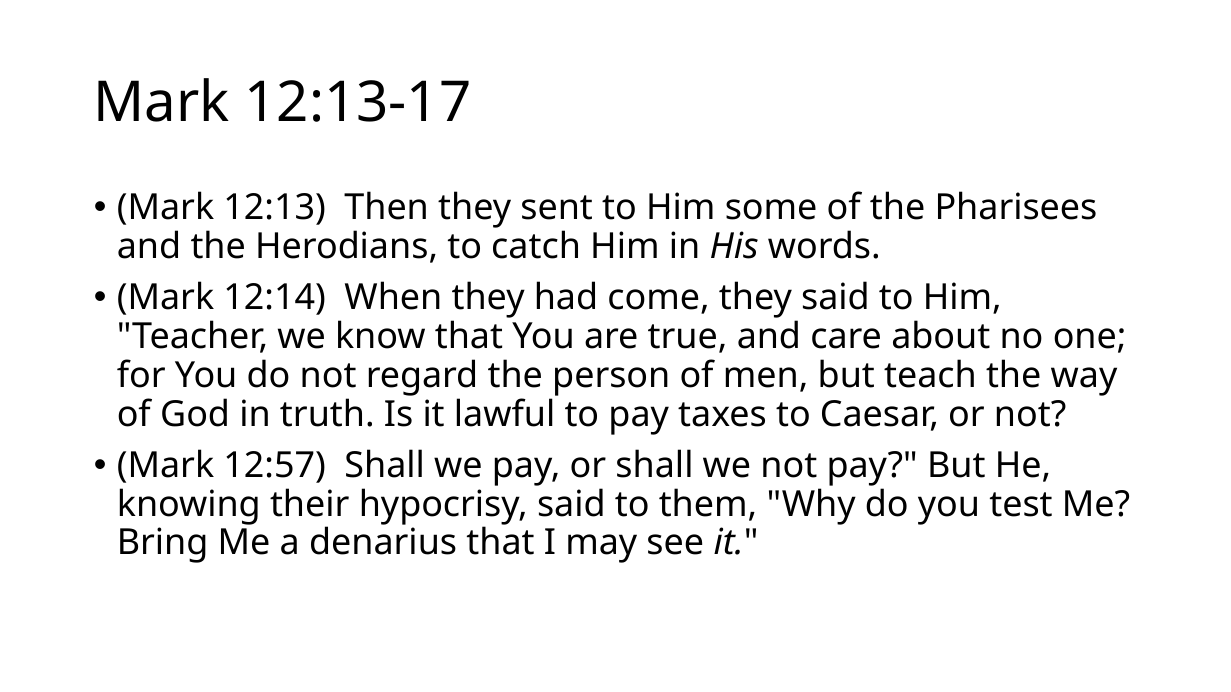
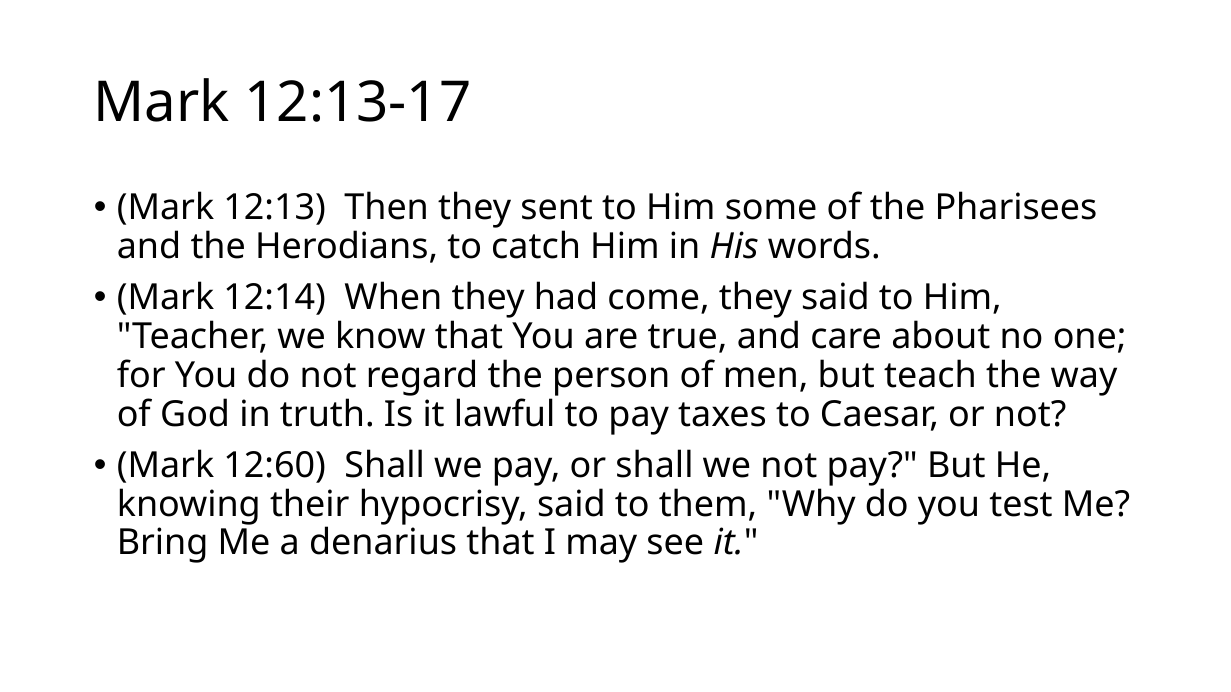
12:57: 12:57 -> 12:60 (275, 466)
